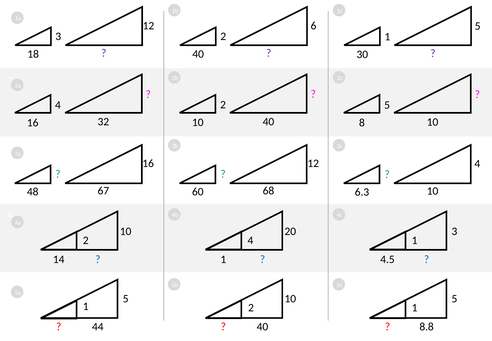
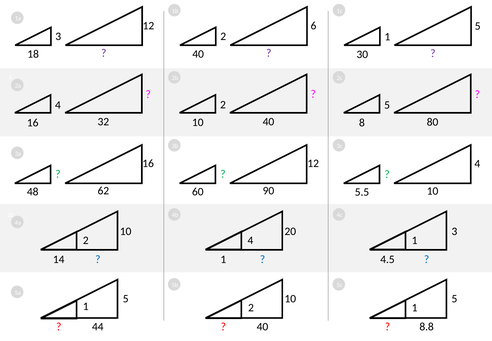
8 10: 10 -> 80 (433, 122)
68: 68 -> 90 (268, 191)
67: 67 -> 62 (103, 191)
6.3: 6.3 -> 5.5 (362, 192)
